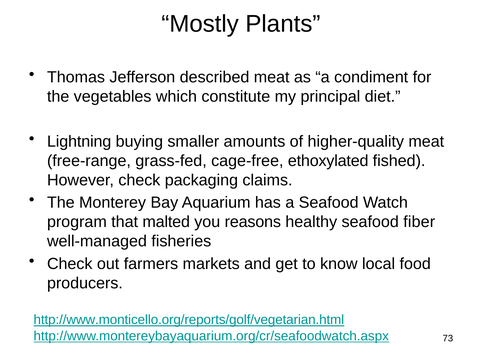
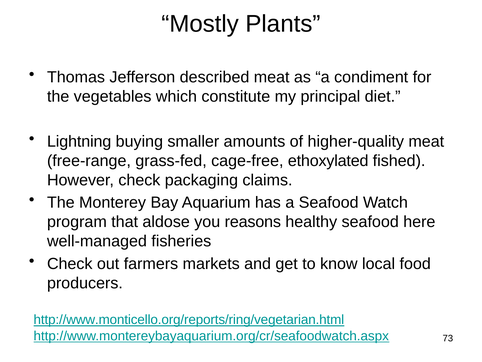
malted: malted -> aldose (166, 222)
fiber: fiber -> here (419, 222)
http://www.monticello.org/reports/golf/vegetarian.html: http://www.monticello.org/reports/golf/vegetarian.html -> http://www.monticello.org/reports/ring/vegetarian.html (189, 319)
